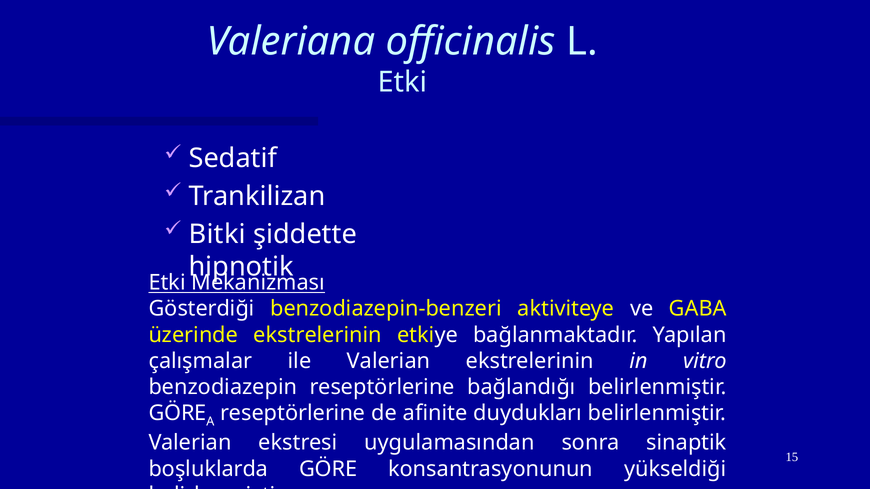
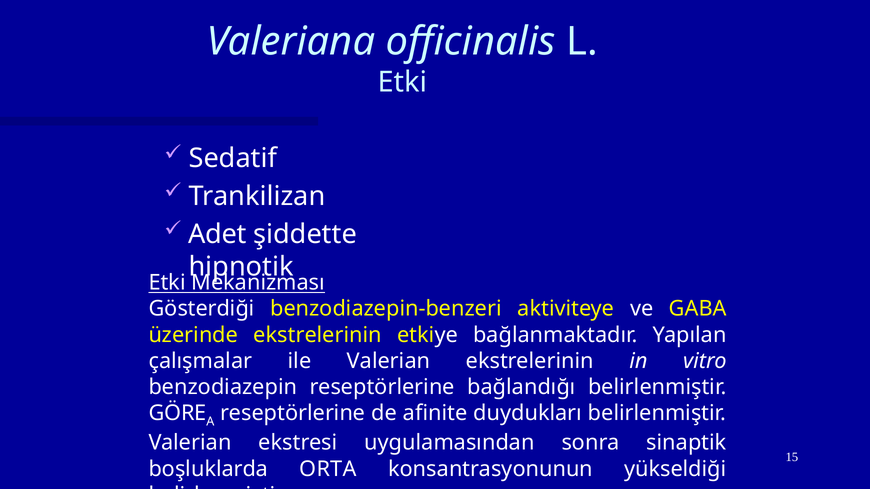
Bitki: Bitki -> Adet (218, 234)
boşluklarda GÖRE: GÖRE -> ORTA (328, 469)
